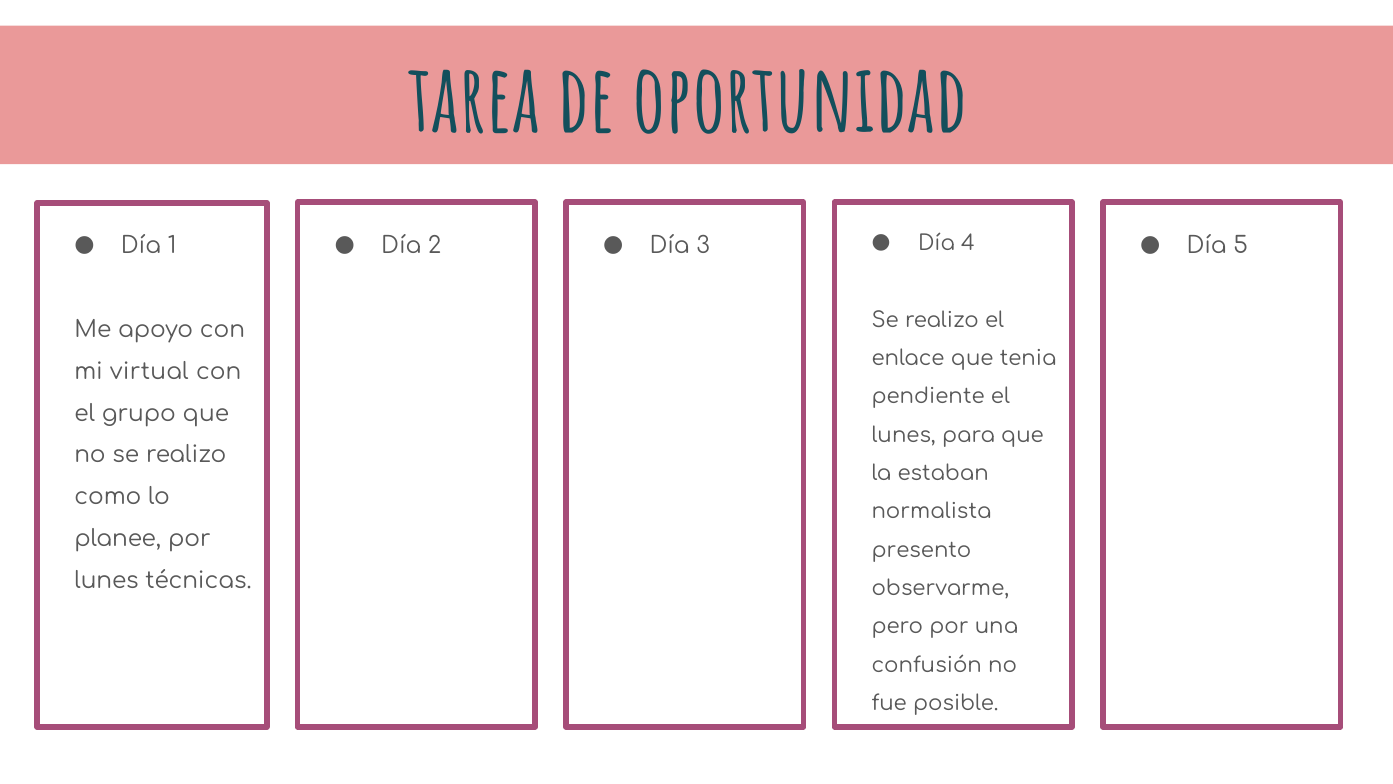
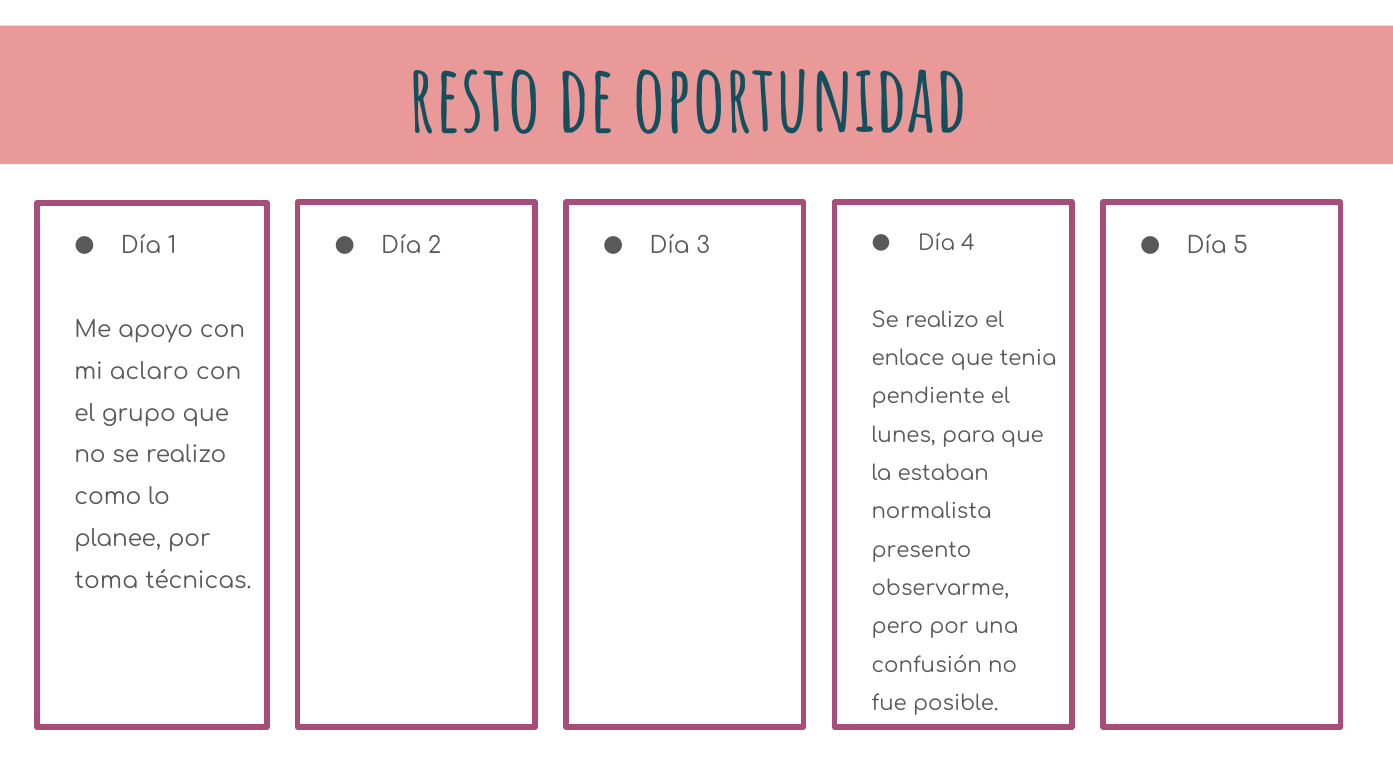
tarea: tarea -> resto (474, 102)
virtual: virtual -> aclaro (149, 371)
lunes: lunes -> toma (106, 580)
